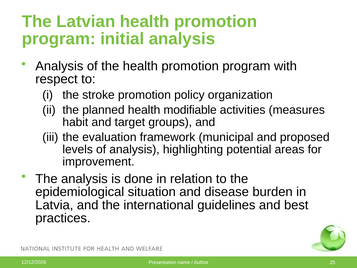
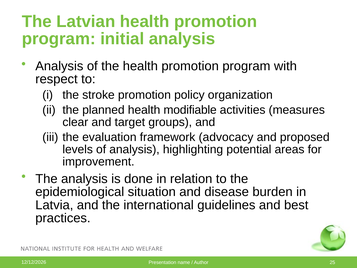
habit: habit -> clear (75, 122)
municipal: municipal -> advocacy (226, 137)
